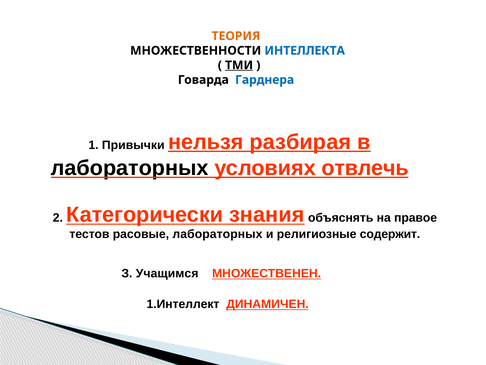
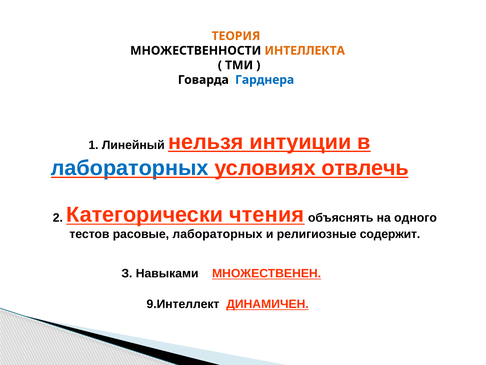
ИНТЕЛЛЕКТА colour: blue -> orange (305, 51)
ТМИ underline: present -> none (239, 65)
Привычки: Привычки -> Линейный (133, 145)
разбирая: разбирая -> интуиции (300, 142)
лабораторных colour: black -> blue (130, 168)
знания: знания -> чтения (267, 214)
правое: правое -> одного (416, 218)
Учащимся: Учащимся -> Навыками (167, 273)
1.Интеллект: 1.Интеллект -> 9.Интеллект (183, 304)
